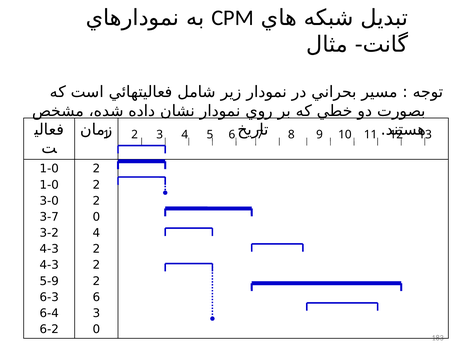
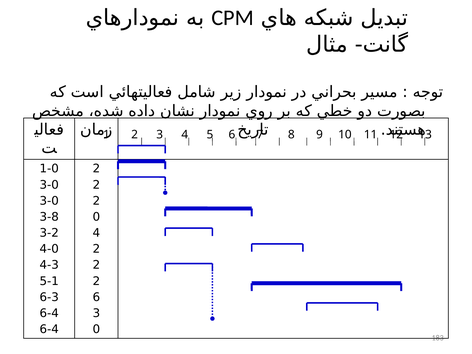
1-0: 1-0 -> 3-0 (49, 185)
3-7: 3-7 -> 3-8 (49, 217)
4-3: 4-3 -> 4-0 (49, 249)
5-9: 5-9 -> 5-1 (49, 281)
6-2: 6-2 -> 6-4 (49, 329)
